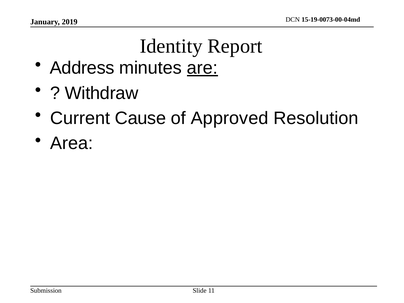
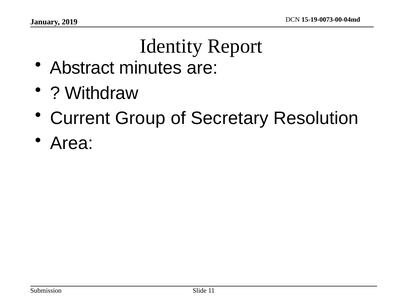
Address: Address -> Abstract (82, 68)
are underline: present -> none (202, 68)
Cause: Cause -> Group (140, 118)
Approved: Approved -> Secretary (230, 118)
